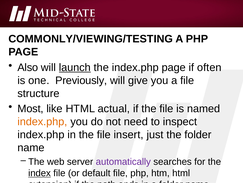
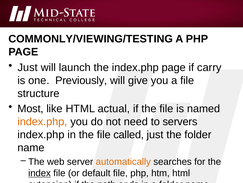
Also: Also -> Just (28, 67)
launch underline: present -> none (75, 67)
often: often -> carry (209, 67)
inspect: inspect -> servers (180, 121)
insert: insert -> called (129, 134)
automatically colour: purple -> orange (123, 161)
